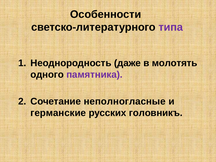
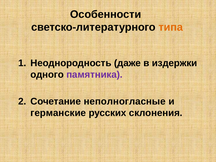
типа colour: purple -> orange (171, 27)
молотять: молотять -> издержки (175, 63)
головникъ: головникъ -> склонения (156, 113)
